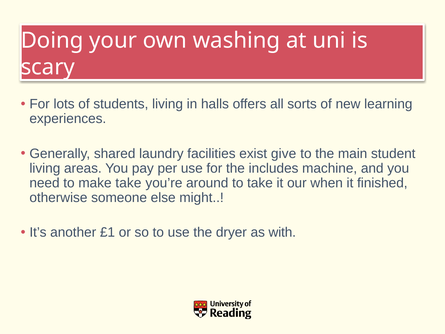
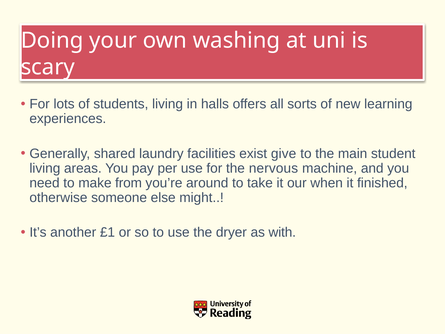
includes: includes -> nervous (273, 168)
make take: take -> from (129, 183)
